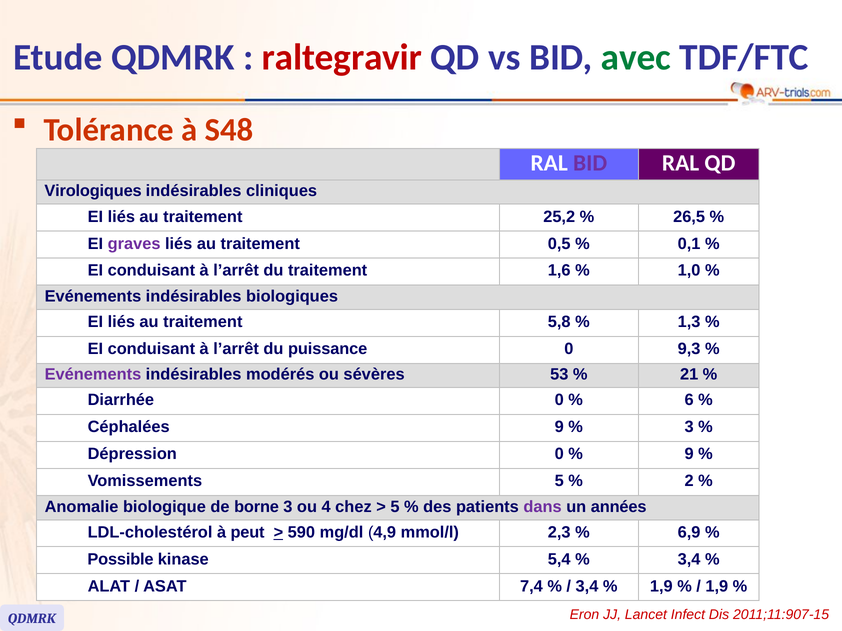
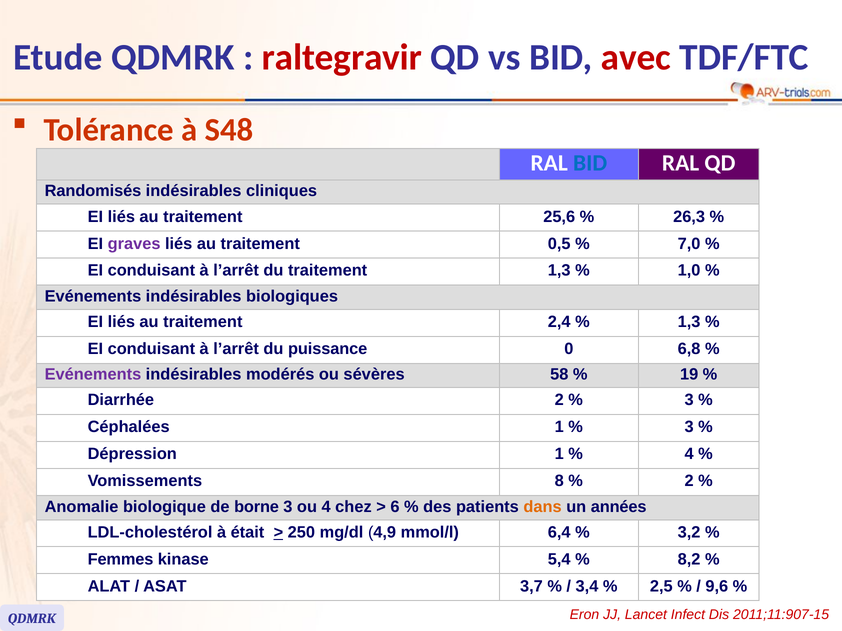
avec colour: green -> red (636, 58)
BID colour: purple -> blue (590, 163)
Virologiques: Virologiques -> Randomisés (93, 191)
25,2: 25,2 -> 25,6 (559, 217)
26,5: 26,5 -> 26,3 (689, 217)
0,1: 0,1 -> 7,0 (689, 244)
traitement 1,6: 1,6 -> 1,3 (559, 271)
5,8: 5,8 -> 2,4 (559, 322)
9,3: 9,3 -> 6,8 (689, 349)
53: 53 -> 58 (559, 375)
21: 21 -> 19 (689, 375)
Diarrhée 0: 0 -> 2 (559, 400)
6: 6 -> 3 (689, 400)
Céphalées 9: 9 -> 1 (559, 427)
Dépression 0: 0 -> 1 (559, 454)
9: 9 -> 4 (689, 454)
Vomissements 5: 5 -> 8 (559, 481)
5: 5 -> 6 (395, 507)
dans colour: purple -> orange (543, 507)
peut: peut -> était (247, 533)
590: 590 -> 250 (301, 533)
2,3: 2,3 -> 6,4 (559, 533)
6,9: 6,9 -> 3,2 (689, 533)
Possible: Possible -> Femmes (121, 560)
3,4: 3,4 -> 8,2 (689, 560)
7,4: 7,4 -> 3,7 (531, 587)
1,9: 1,9 -> 2,5 (661, 587)
1,9: 1,9 -> 9,6 (717, 587)
